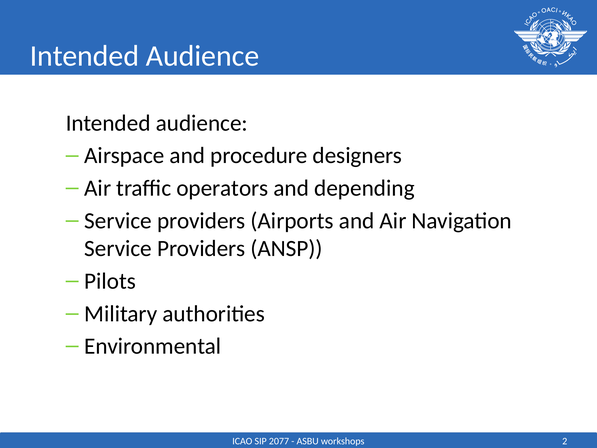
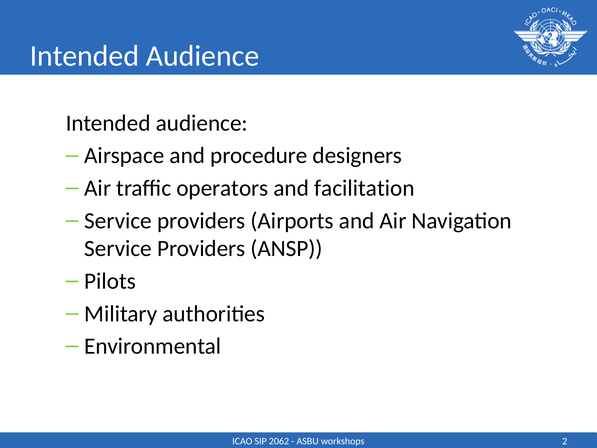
depending: depending -> facilitation (364, 188)
2077: 2077 -> 2062 (279, 441)
